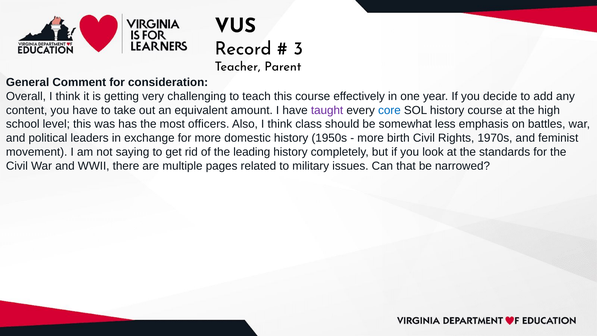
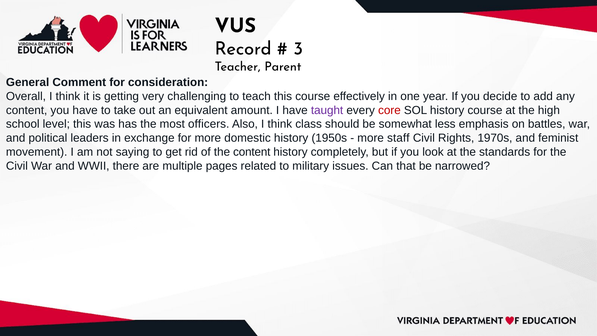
core colour: blue -> red (389, 110)
birth: birth -> staff (398, 138)
the leading: leading -> content (252, 152)
